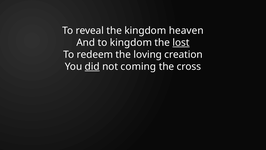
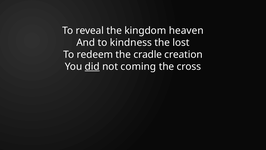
to kingdom: kingdom -> kindness (131, 42)
lost underline: present -> none (181, 42)
loving: loving -> cradle (148, 54)
